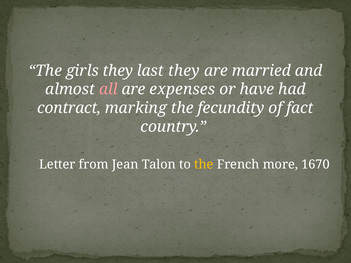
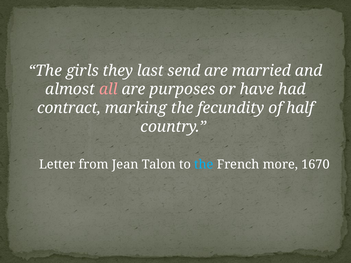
last they: they -> send (184, 71)
expenses: expenses -> purposes (182, 89)
fact: fact -> half (300, 108)
the colour: yellow -> light blue (204, 165)
